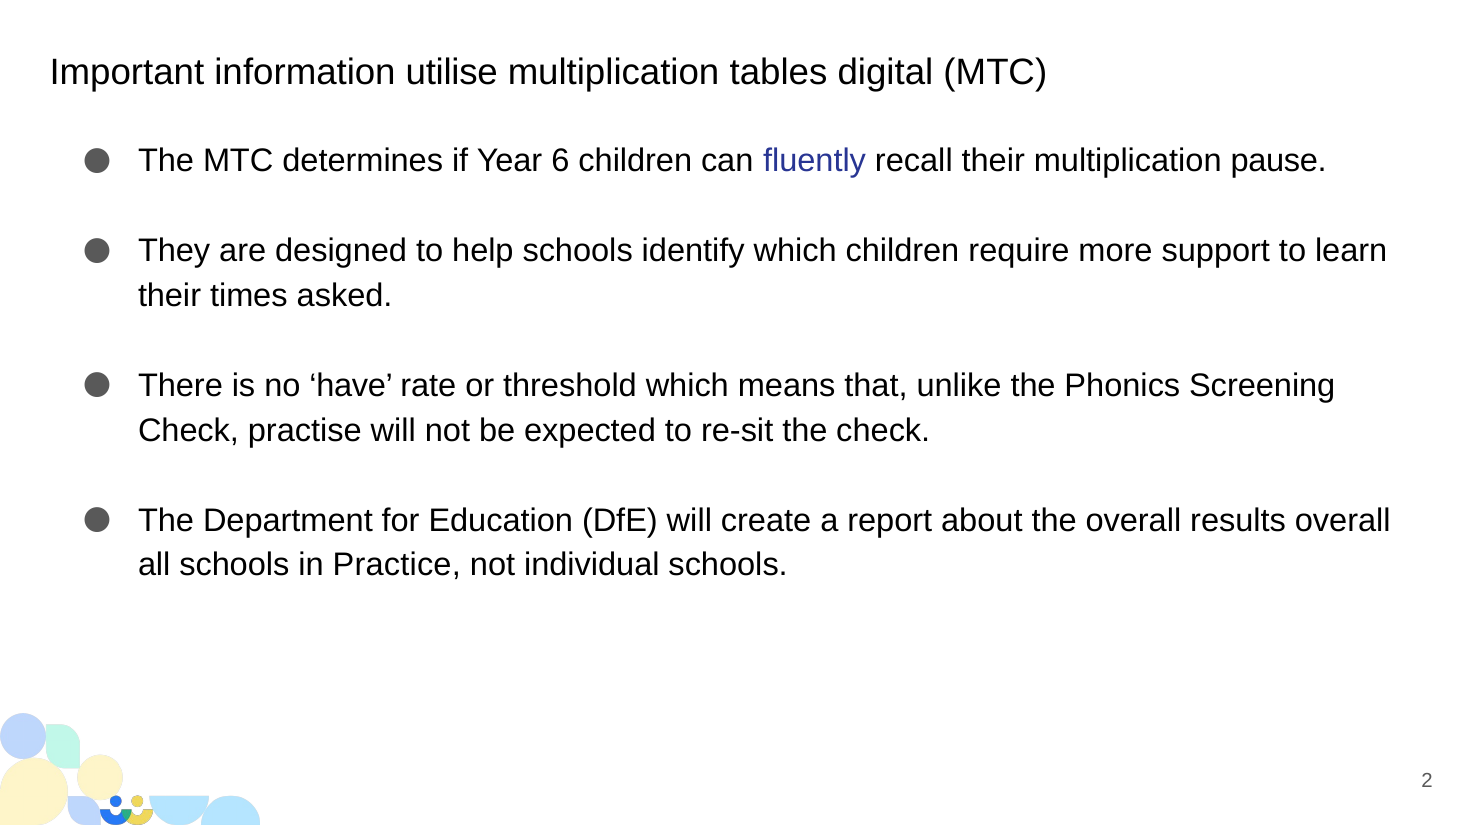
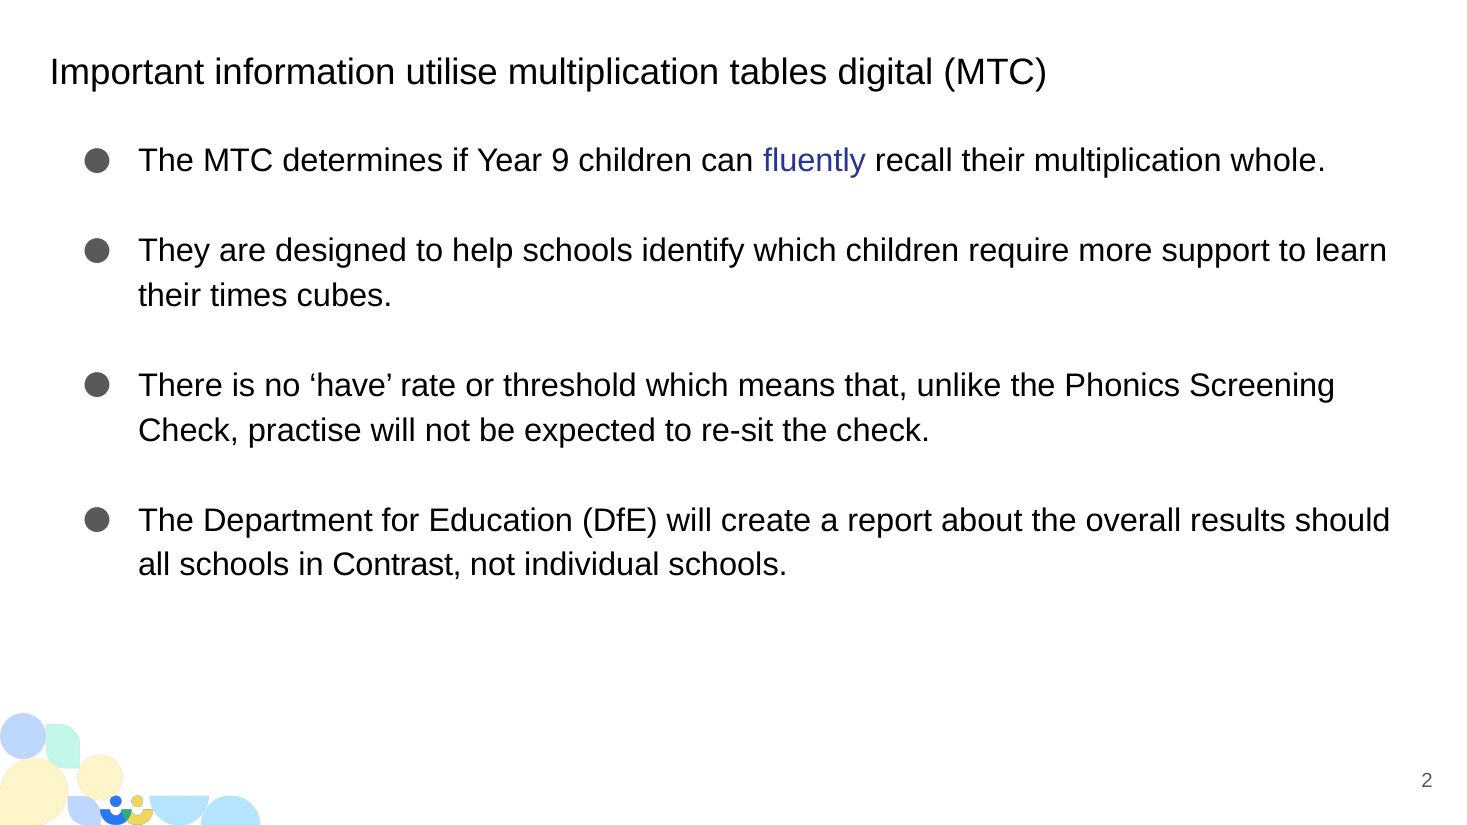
6: 6 -> 9 (560, 161)
pause: pause -> whole (1278, 161)
asked: asked -> cubes (345, 296)
results overall: overall -> should (1343, 520)
Practice: Practice -> Contrast (397, 565)
